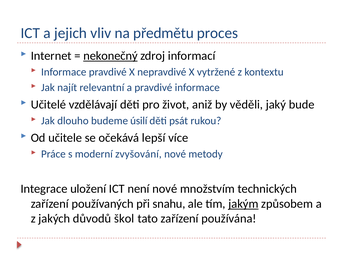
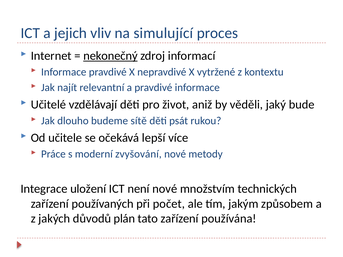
předmětu: předmětu -> simulující (163, 33)
úsilí: úsilí -> sítě (139, 121)
snahu: snahu -> počet (169, 204)
jakým underline: present -> none (243, 204)
škol: škol -> plán (124, 219)
